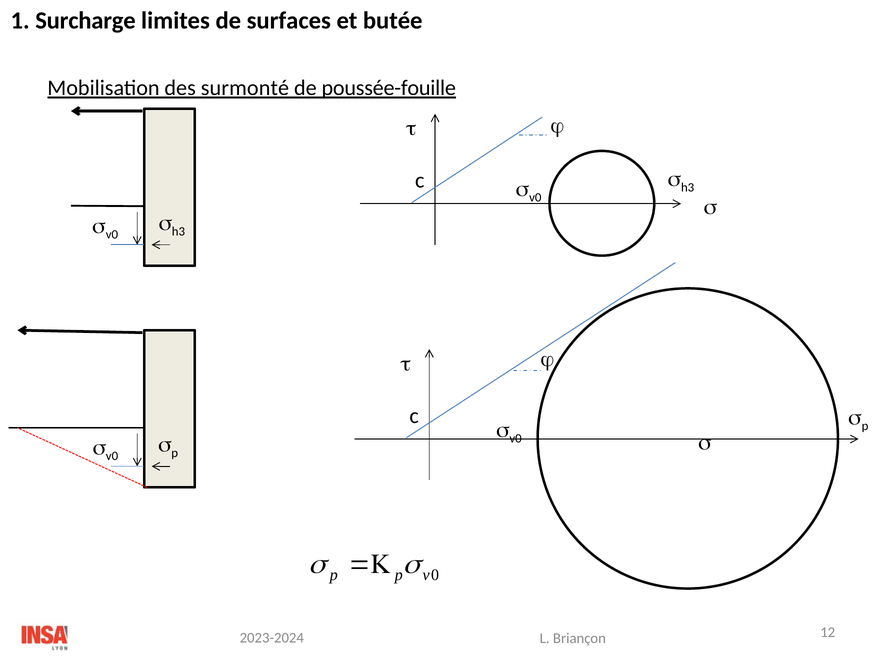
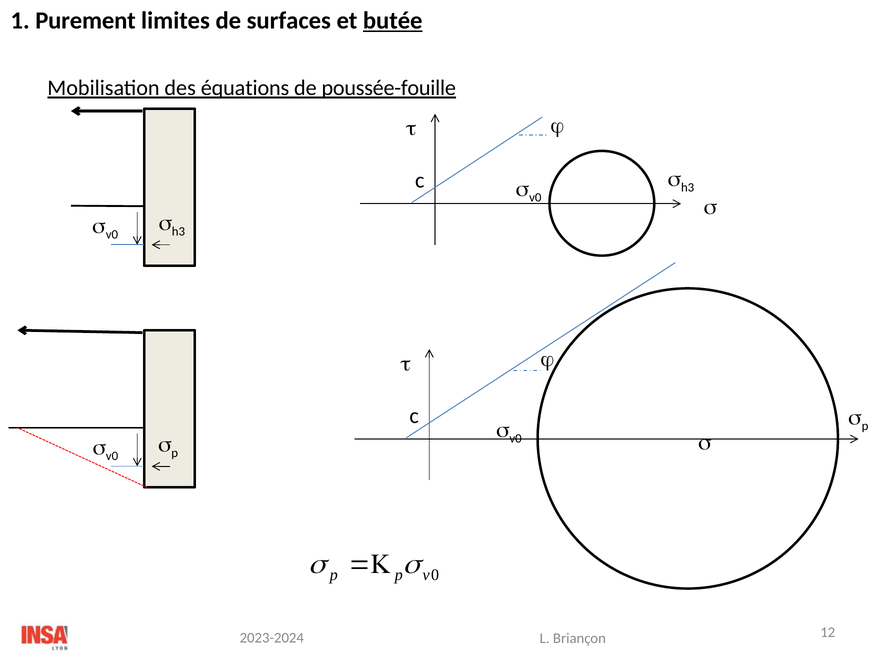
Surcharge: Surcharge -> Purement (85, 21)
butée underline: none -> present (393, 21)
surmonté: surmonté -> équations (245, 88)
